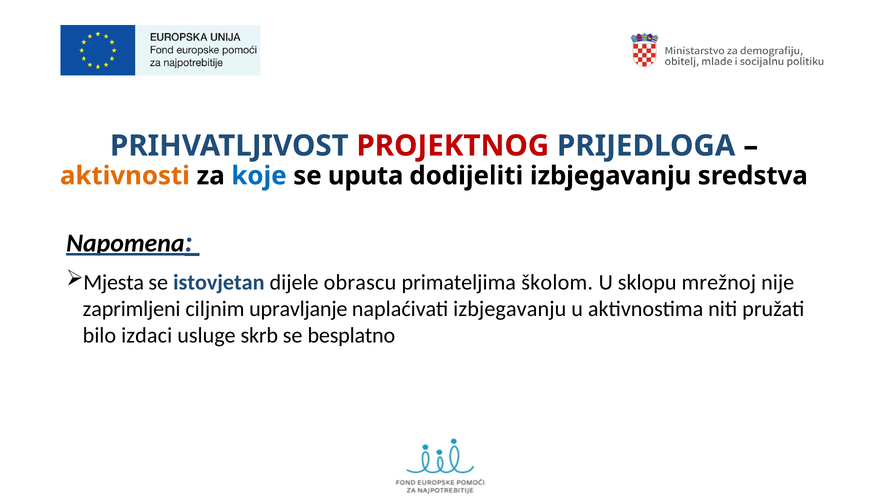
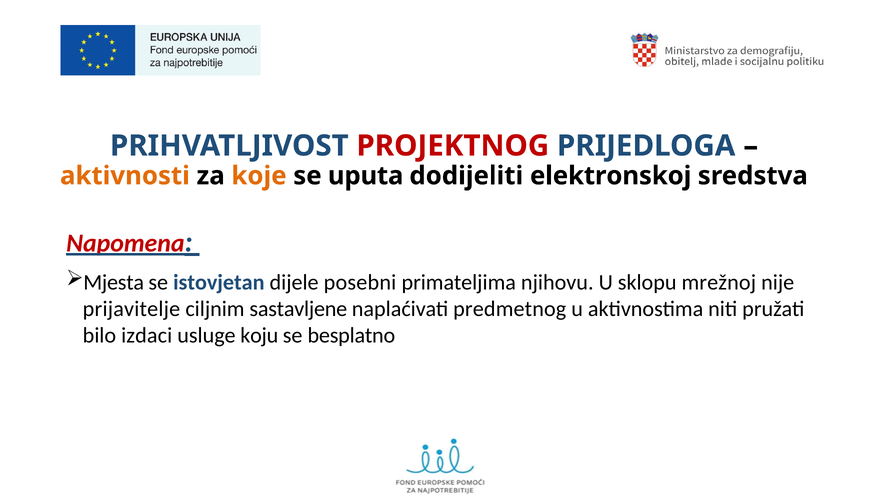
koje colour: blue -> orange (259, 176)
dodijeliti izbjegavanju: izbjegavanju -> elektronskoj (611, 176)
Napomena colour: black -> red (125, 243)
obrascu: obrascu -> posebni (360, 282)
školom: školom -> njihovu (557, 282)
zaprimljeni: zaprimljeni -> prijavitelje (131, 308)
upravljanje: upravljanje -> sastavljene (298, 308)
naplaćivati izbjegavanju: izbjegavanju -> predmetnog (510, 308)
skrb: skrb -> koju (259, 335)
